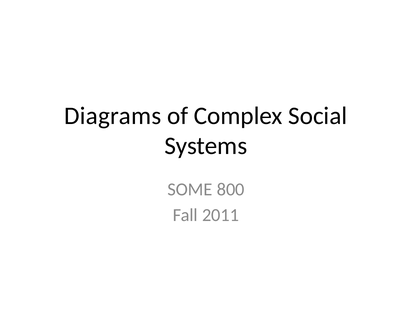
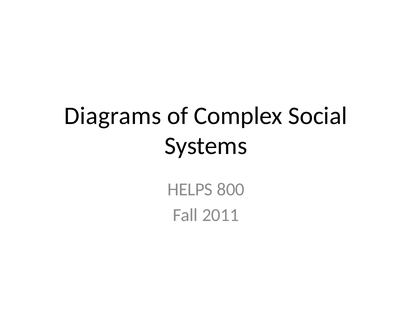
SOME: SOME -> HELPS (190, 189)
